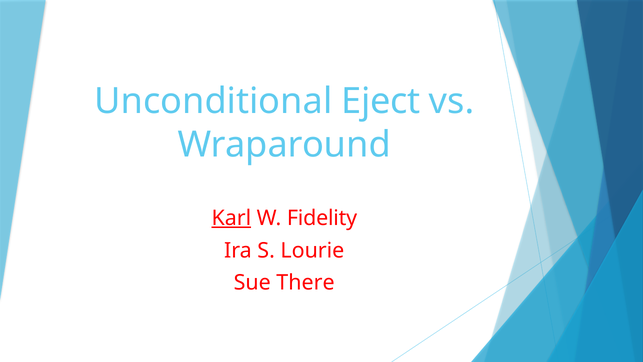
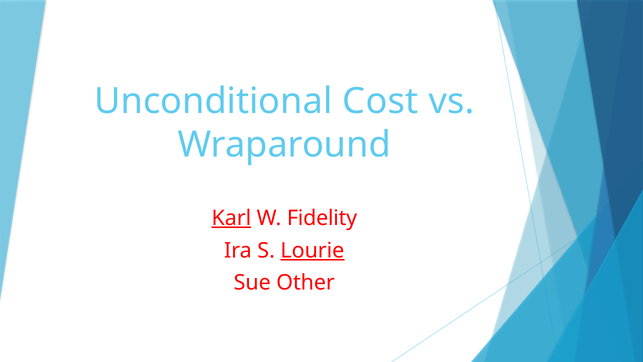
Eject: Eject -> Cost (380, 101)
Lourie underline: none -> present (312, 250)
There: There -> Other (306, 283)
